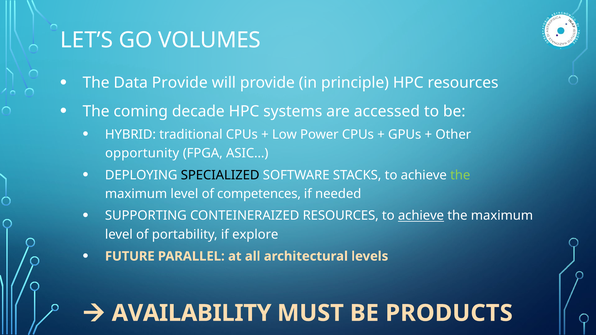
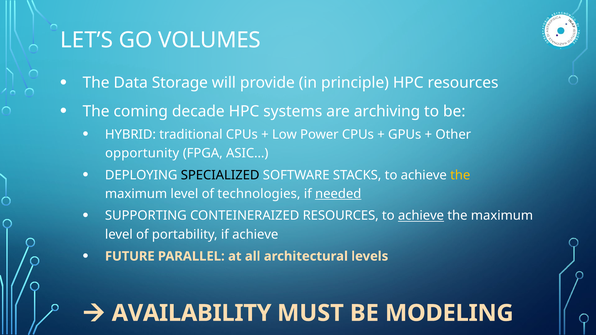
Data Provide: Provide -> Storage (180, 83)
accessed: accessed -> archiving (387, 111)
the colour: light green -> yellow (460, 175)
competences: competences -> technologies (259, 194)
needed underline: none -> present (338, 194)
if explore: explore -> achieve (255, 235)
PRODUCTS: PRODUCTS -> MODELING (449, 313)
